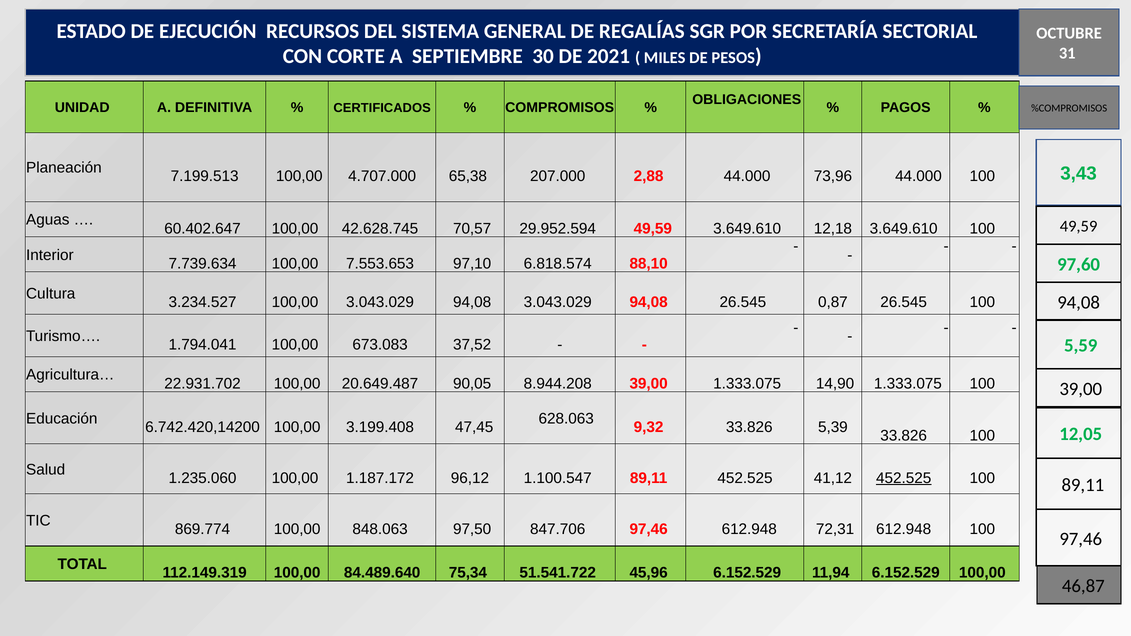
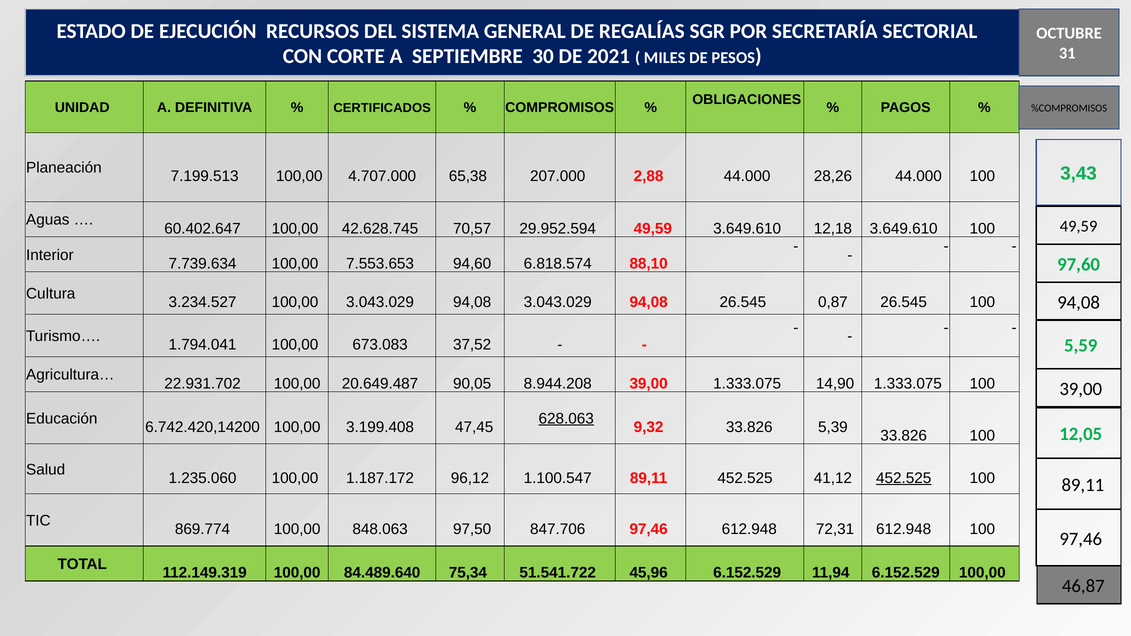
73,96: 73,96 -> 28,26 (833, 176)
97,10: 97,10 -> 94,60 (472, 264)
628.063 underline: none -> present (566, 419)
